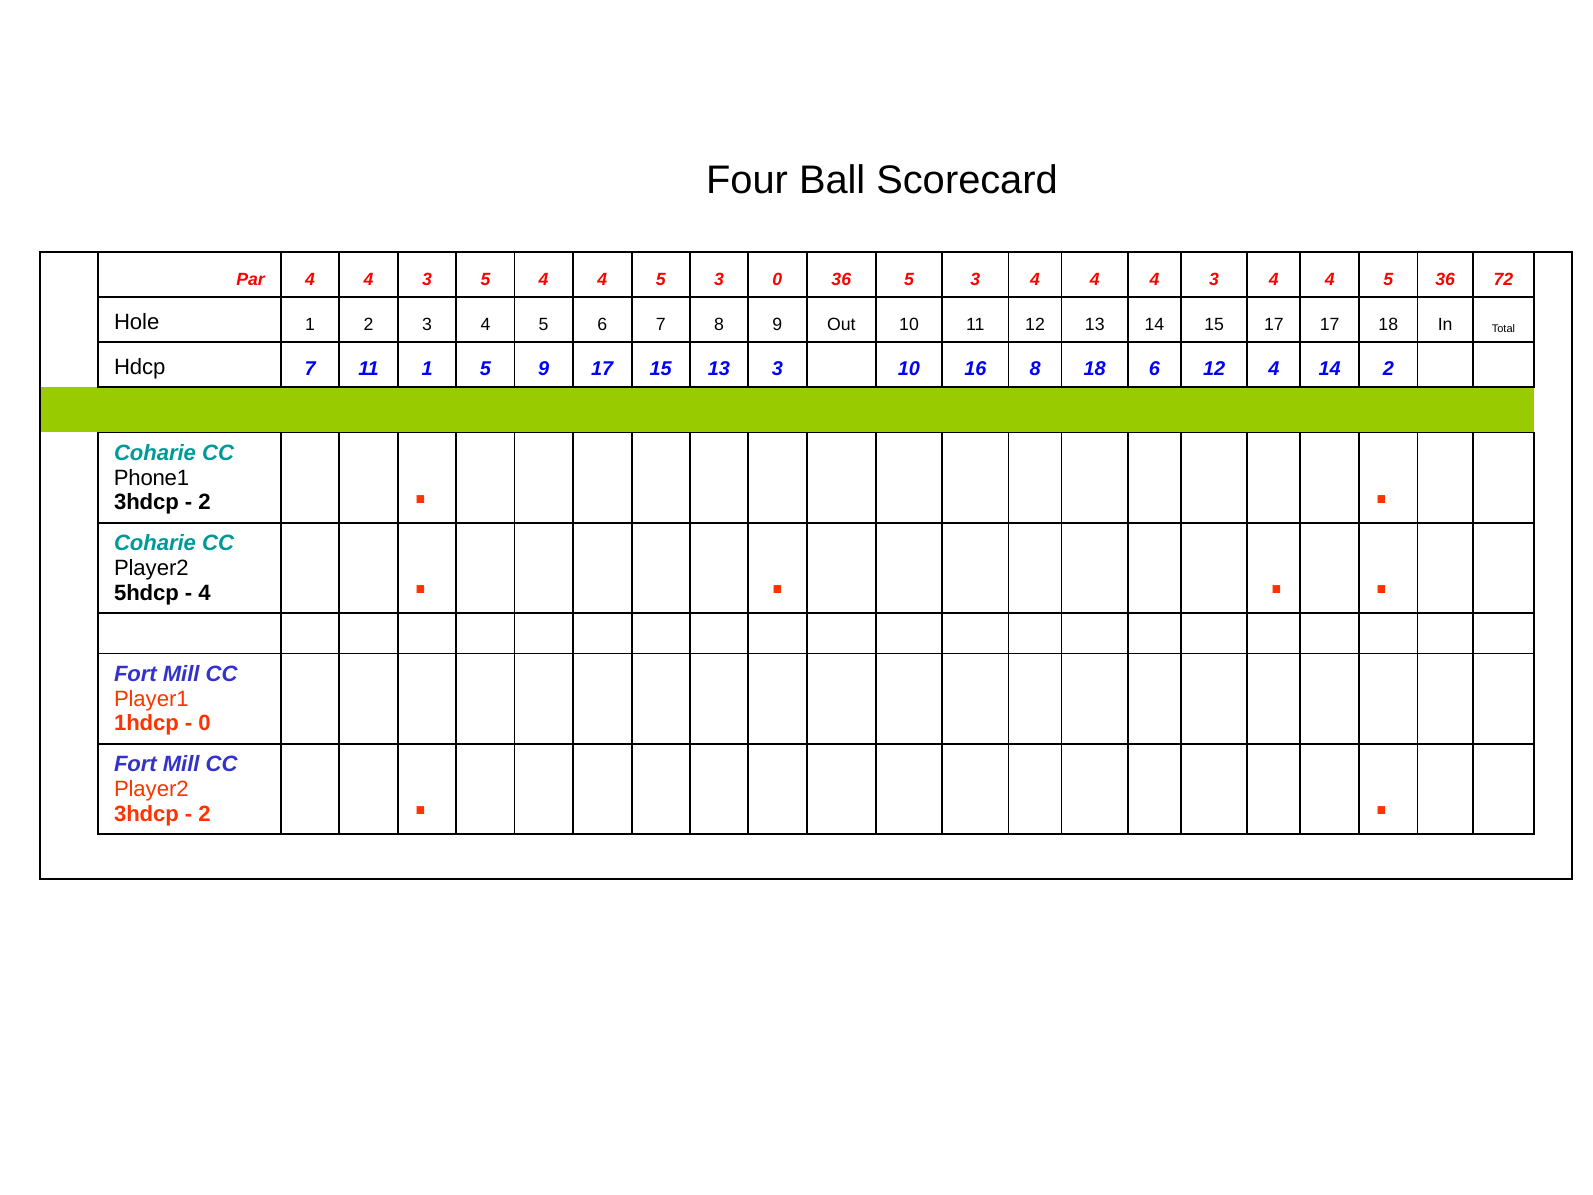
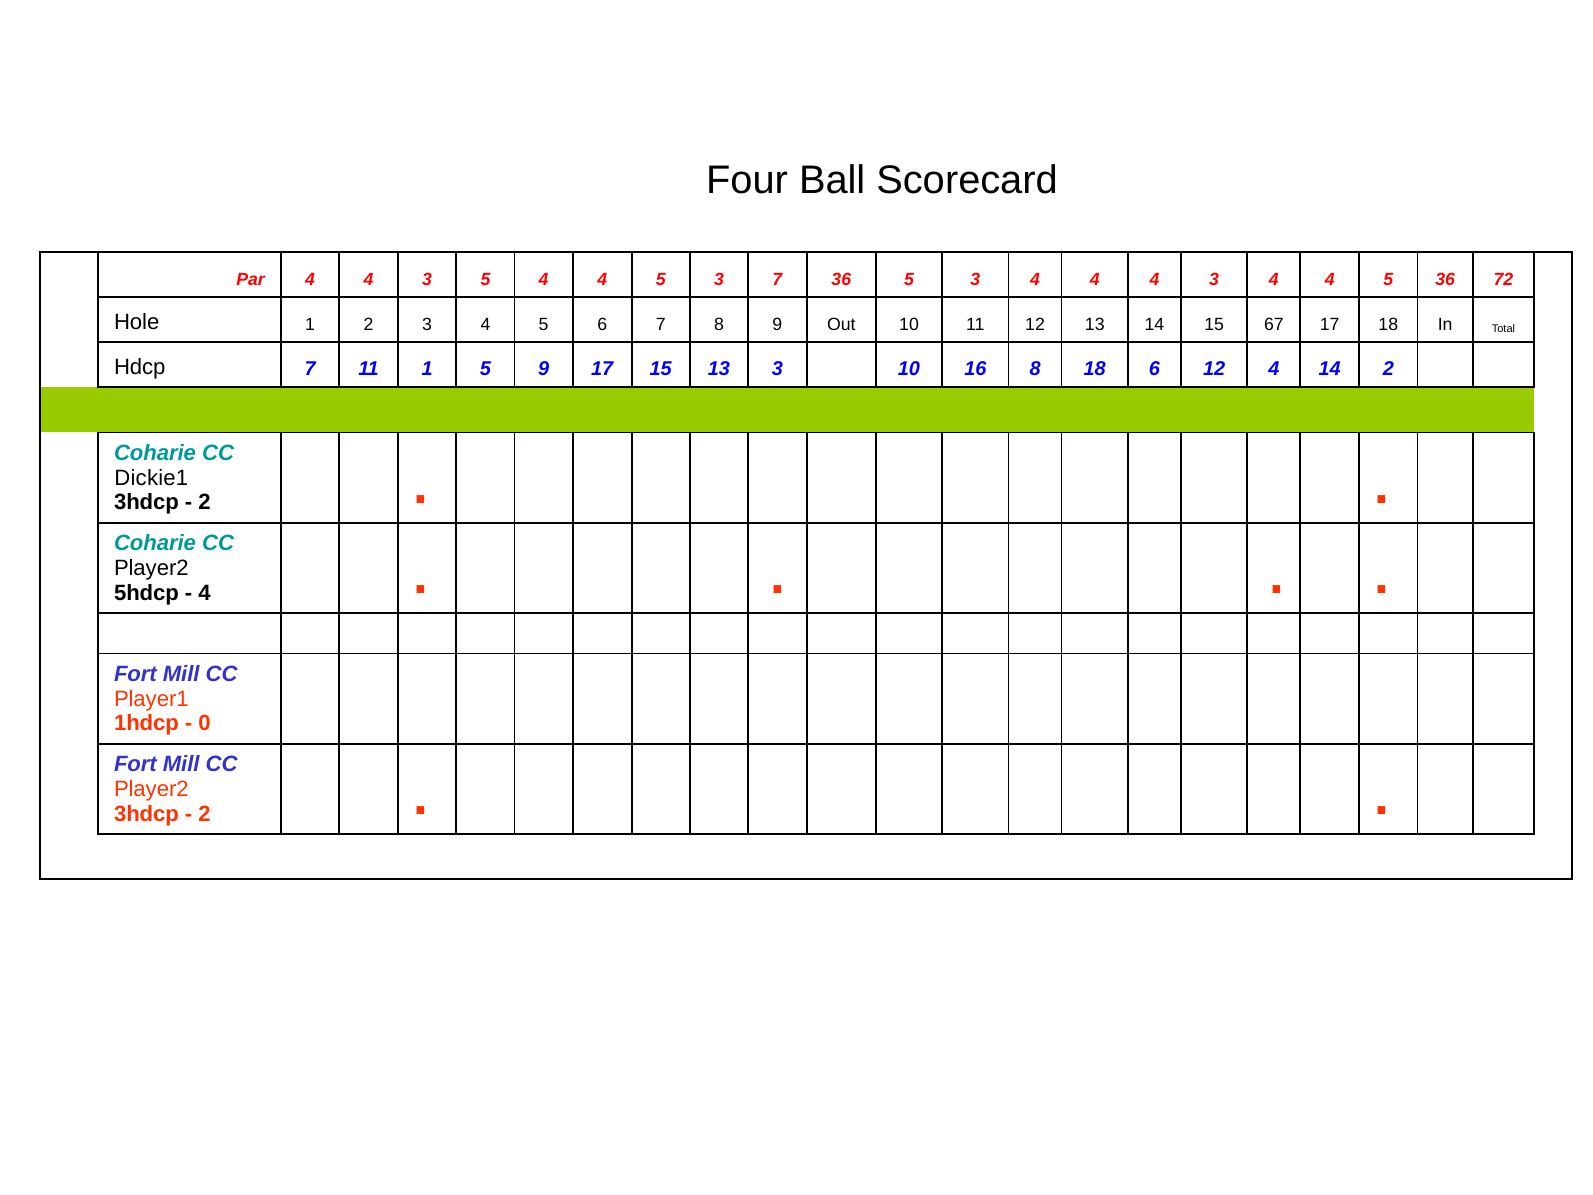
3 0: 0 -> 7 (777, 280)
15 17: 17 -> 67 (1274, 325)
Phone1: Phone1 -> Dickie1 (151, 478)
